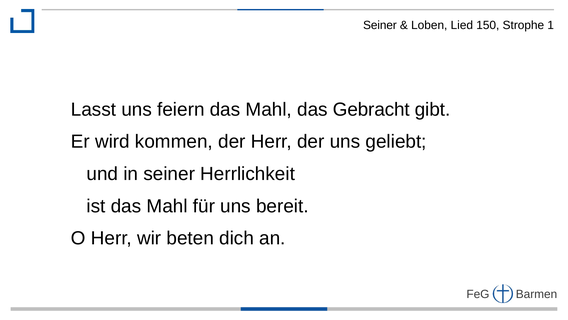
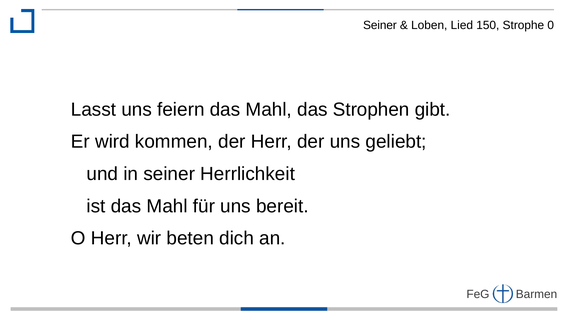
1: 1 -> 0 (551, 25)
Gebracht: Gebracht -> Strophen (371, 109)
